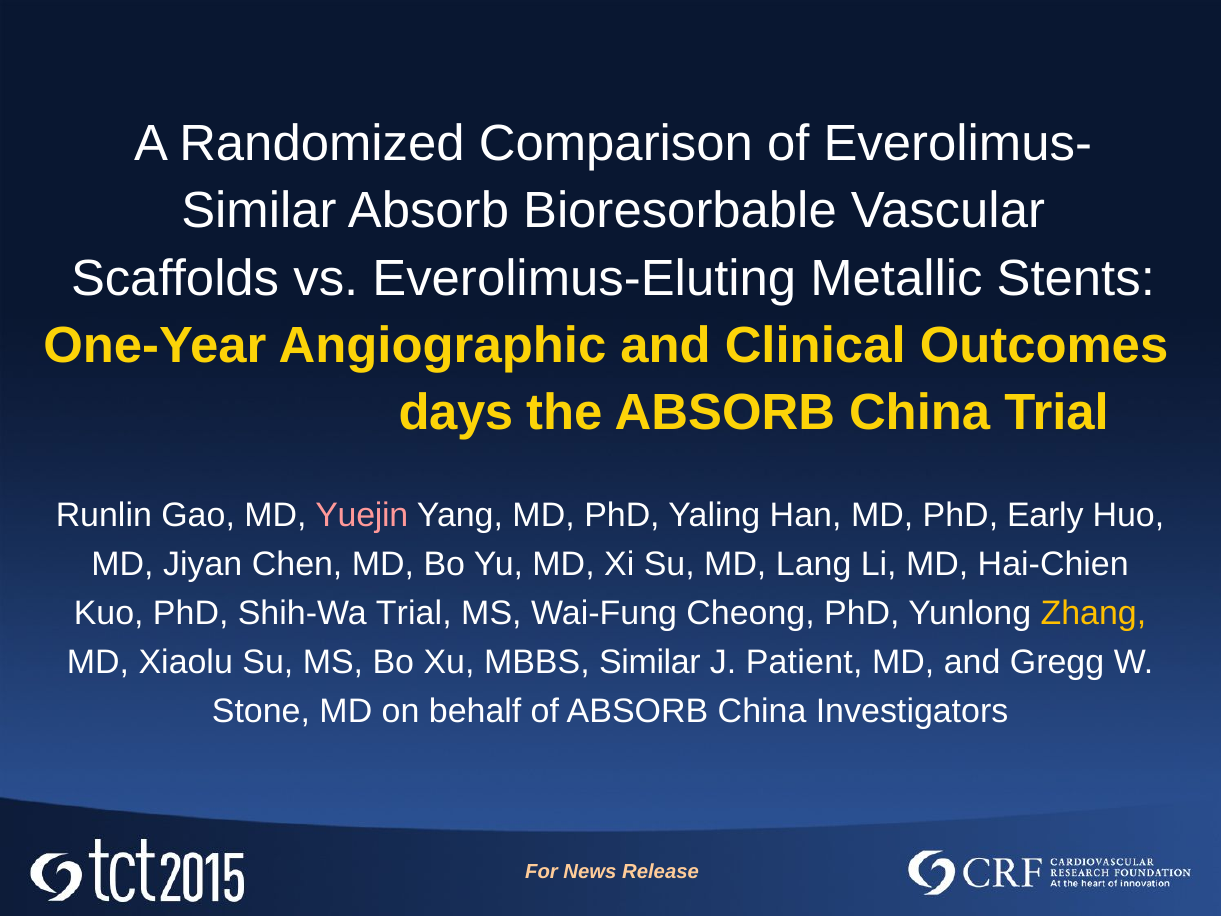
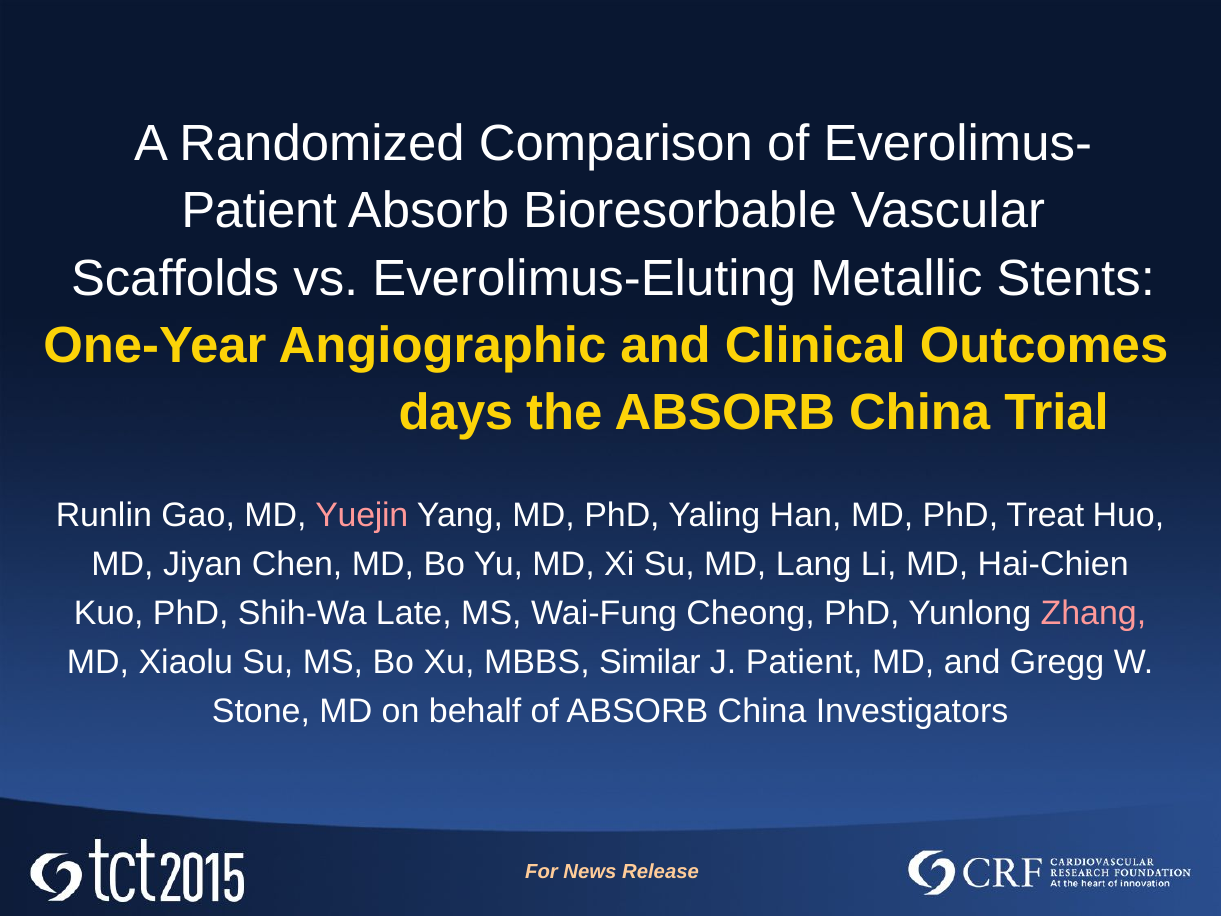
Similar: Similar -> Patient (259, 211)
Early: Early -> Treat (1045, 515)
Shih-Wa Trial: Trial -> Late (414, 613)
Zhang colour: yellow -> pink (1093, 613)
